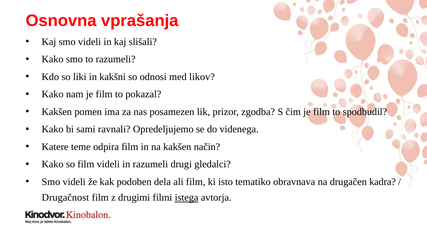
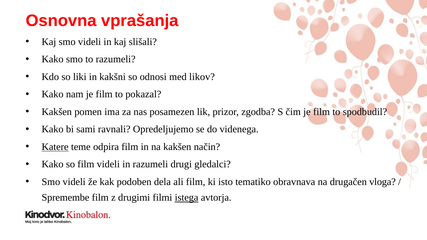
Katere underline: none -> present (55, 147)
kadra: kadra -> vloga (383, 182)
Drugačnost: Drugačnost -> Spremembe (65, 198)
